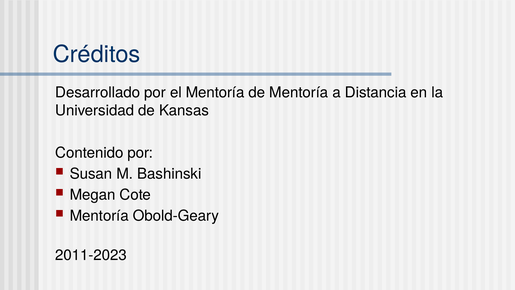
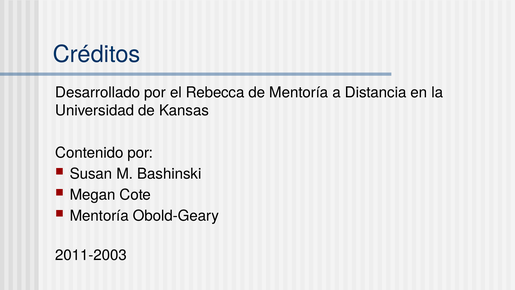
el Mentoría: Mentoría -> Rebecca (215, 92)
2011-2023: 2011-2023 -> 2011-2003 (91, 255)
